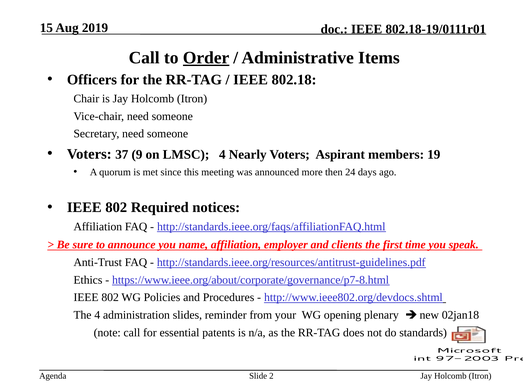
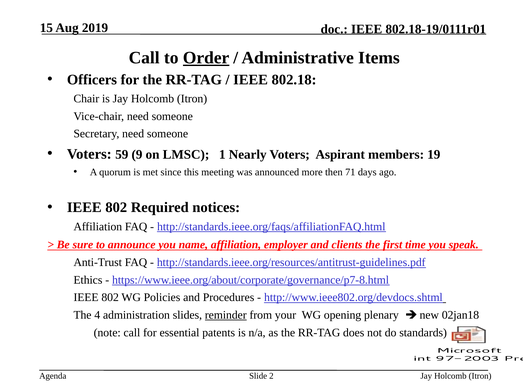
37: 37 -> 59 (122, 155)
LMSC 4: 4 -> 1 (222, 155)
24: 24 -> 71 (350, 172)
reminder underline: none -> present (226, 315)
